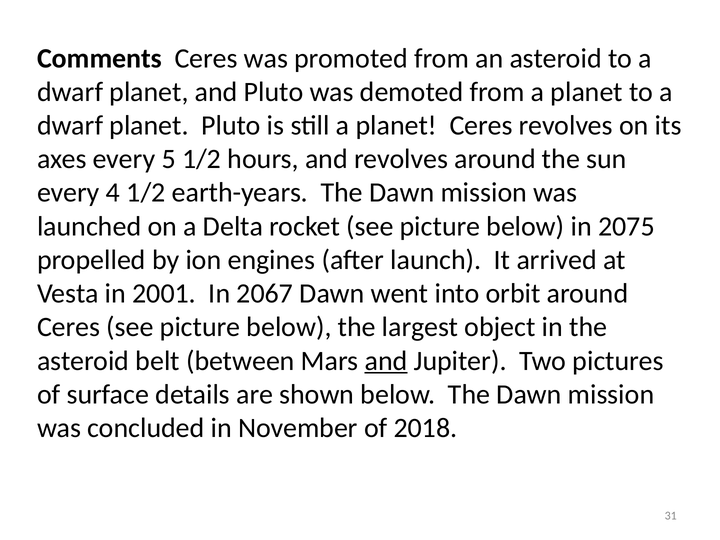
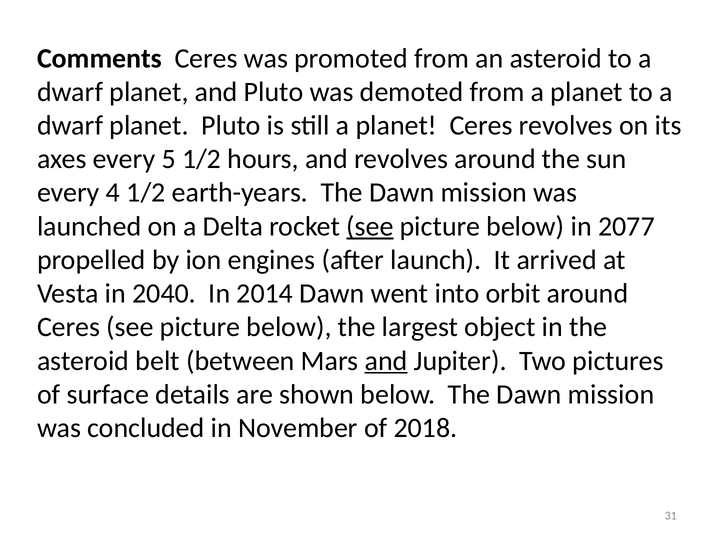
see underline: none -> present (370, 226)
2075: 2075 -> 2077 (626, 226)
2001: 2001 -> 2040 (164, 294)
2067: 2067 -> 2014 (265, 294)
